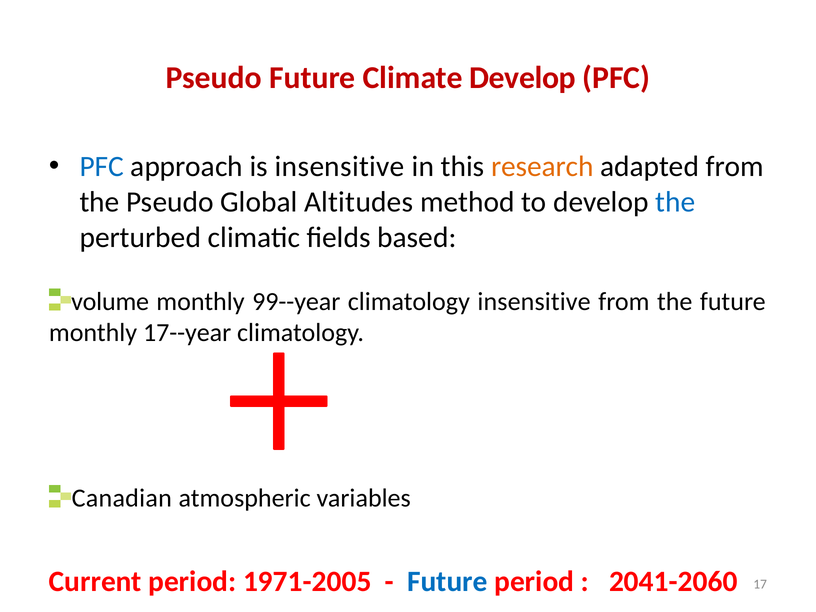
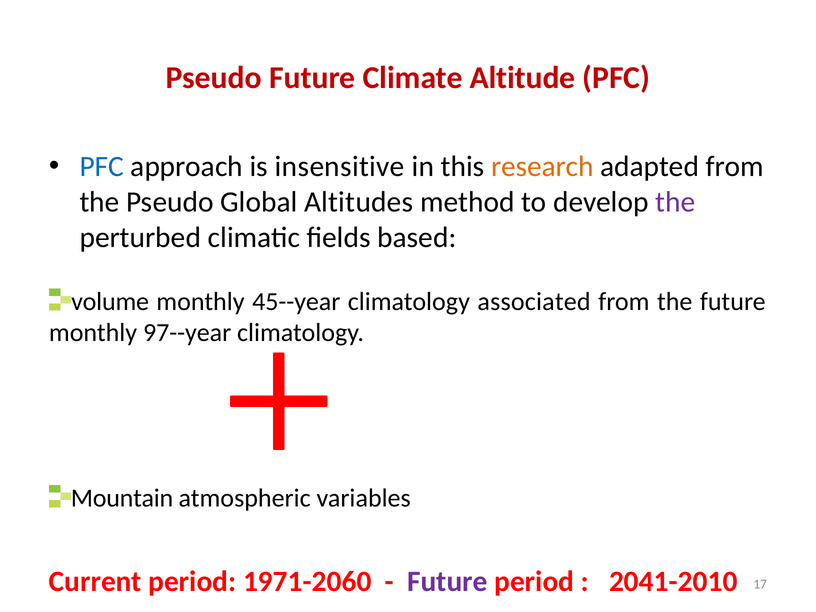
Climate Develop: Develop -> Altitude (522, 78)
the colour: blue -> purple (675, 202)
99--year: 99--year -> 45--year (296, 301)
climatology insensitive: insensitive -> associated (534, 301)
17--year: 17--year -> 97--year (187, 333)
Canadian: Canadian -> Mountain (122, 498)
1971-2005: 1971-2005 -> 1971-2060 (307, 581)
Future colour: blue -> purple (447, 581)
2041-2060: 2041-2060 -> 2041-2010 (673, 581)
